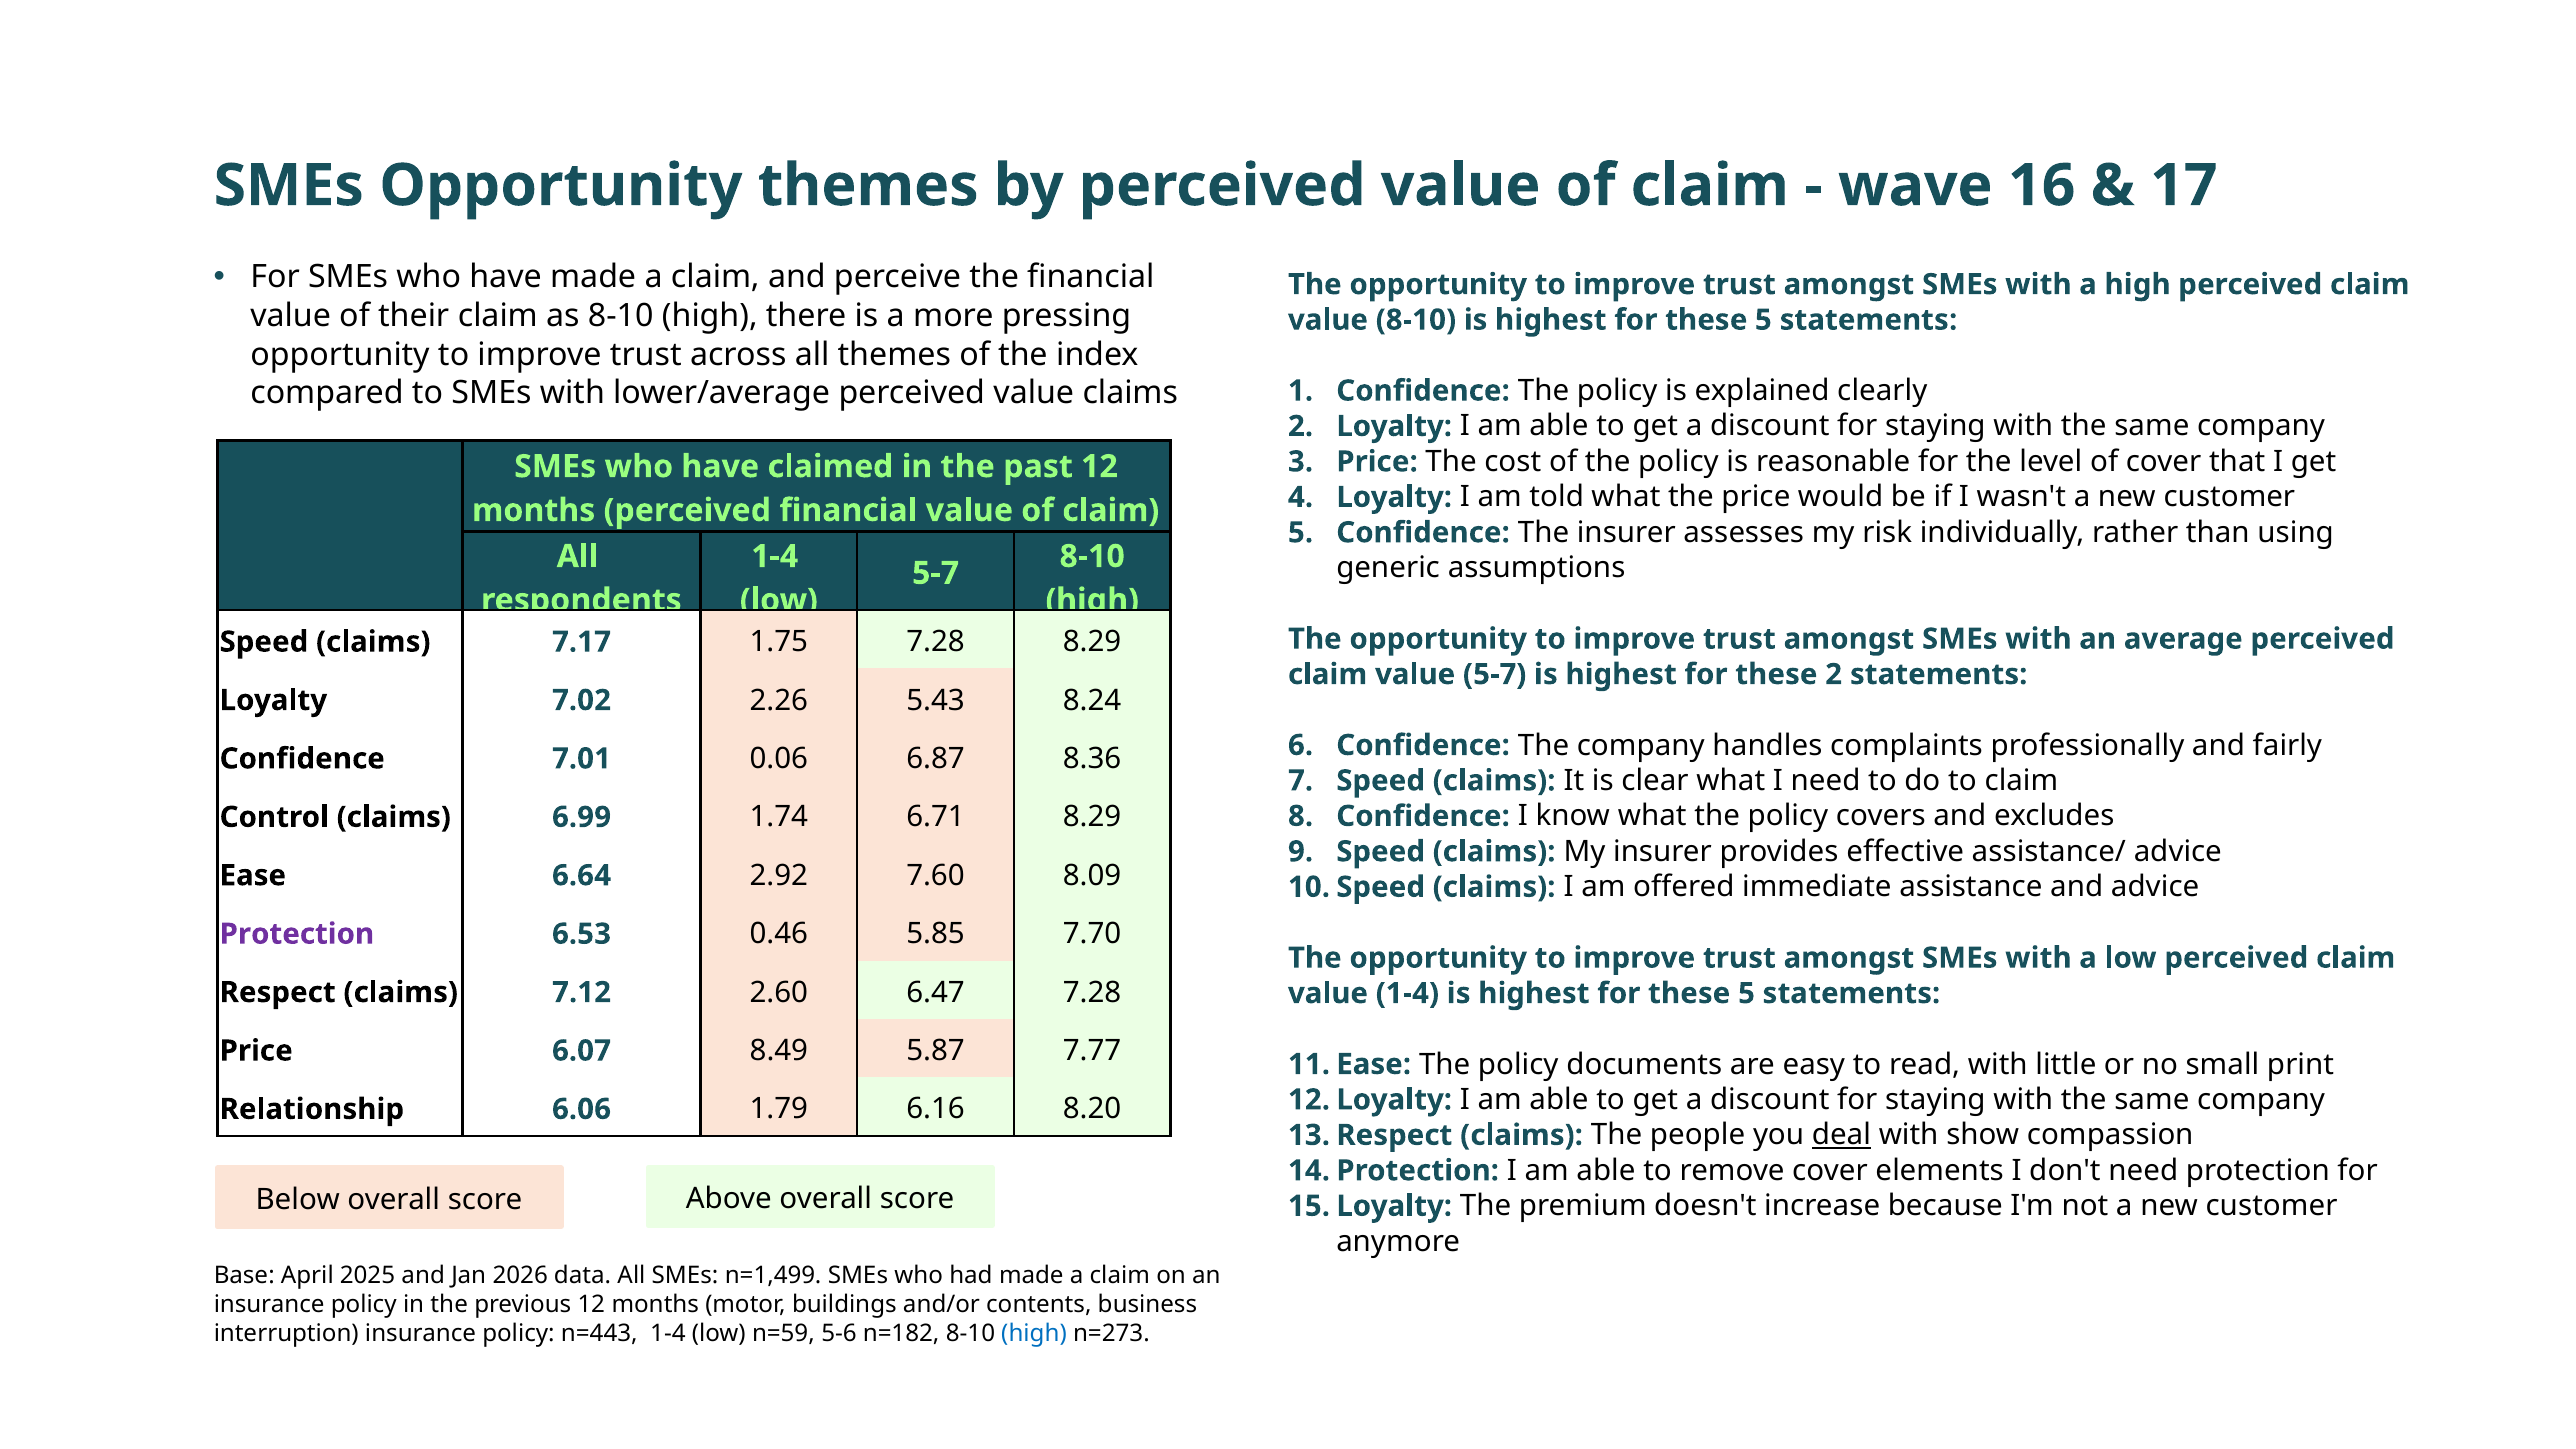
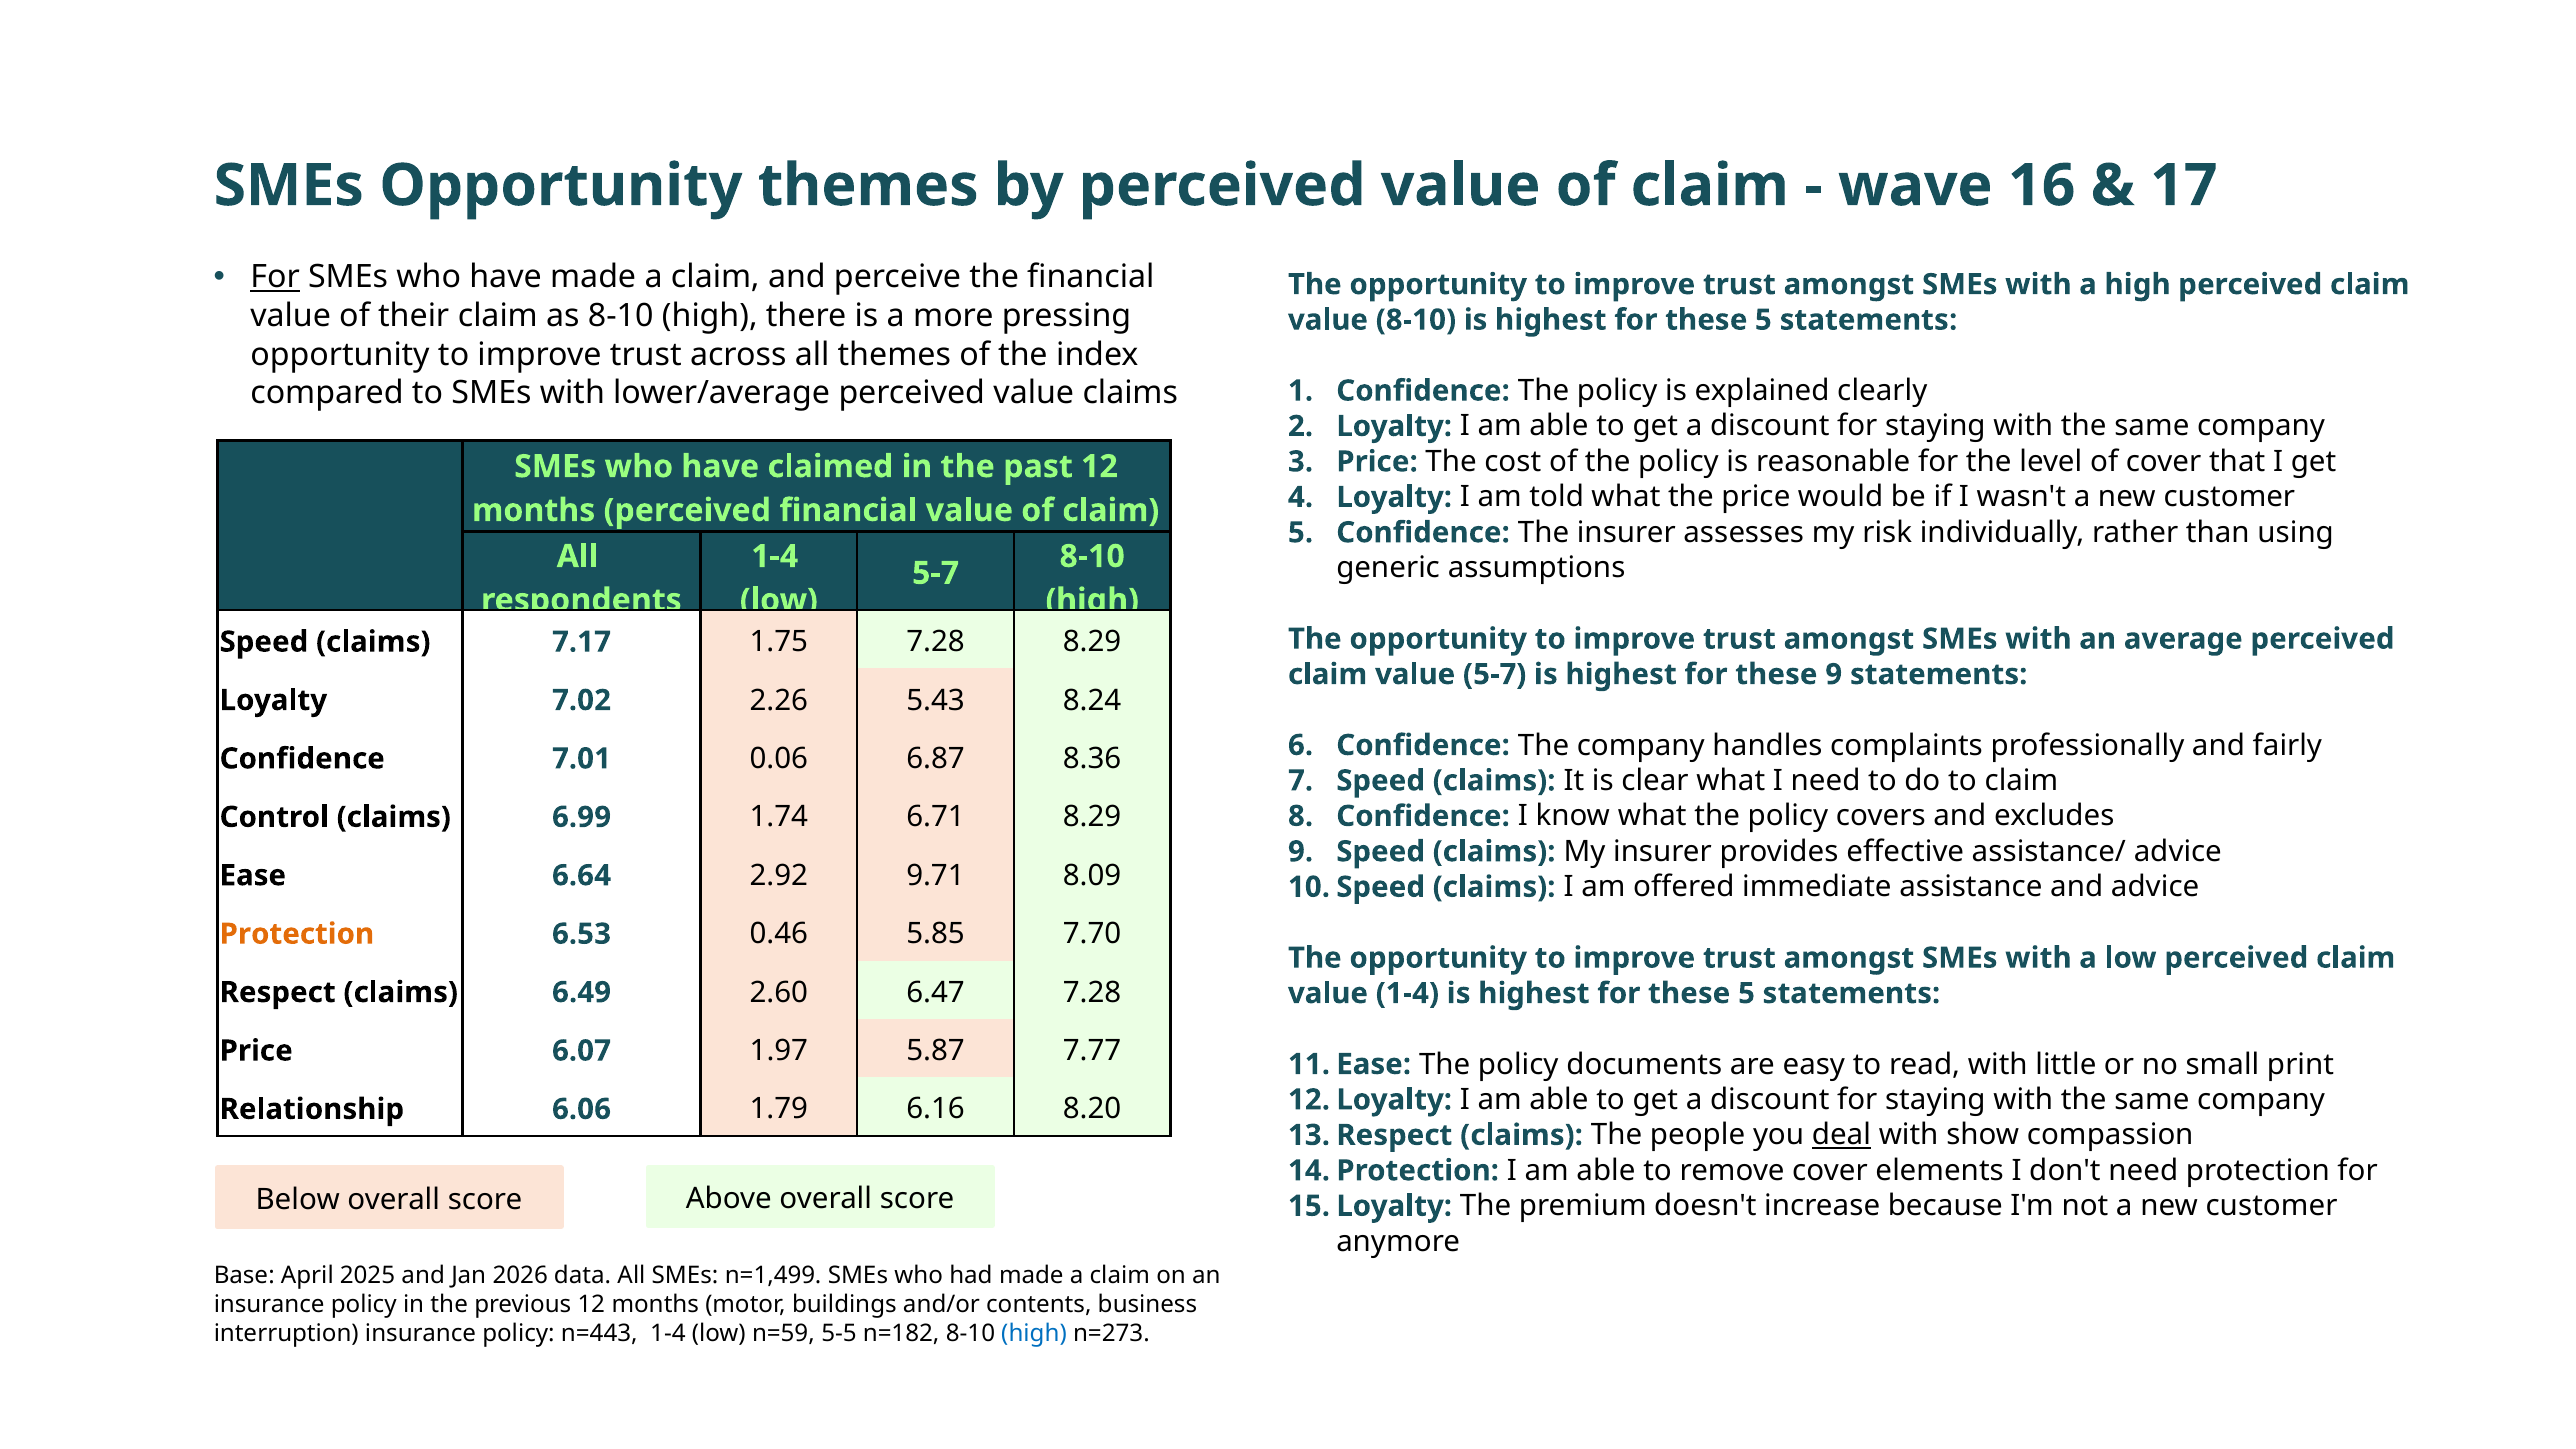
For underline: none -> present (275, 277)
these 2: 2 -> 9 (1834, 674)
7.60: 7.60 -> 9.71 (935, 876)
Protection colour: purple -> orange (297, 934)
7.12: 7.12 -> 6.49 (582, 992)
8.49: 8.49 -> 1.97 (779, 1051)
5-6: 5-6 -> 5-5 (839, 1334)
